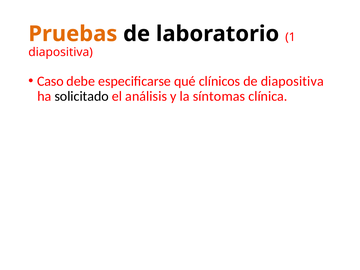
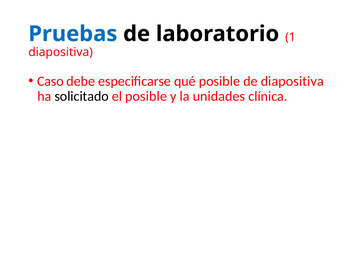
Pruebas colour: orange -> blue (73, 34)
qué clínicos: clínicos -> posible (219, 81)
el análisis: análisis -> posible (146, 96)
síntomas: síntomas -> unidades (219, 96)
